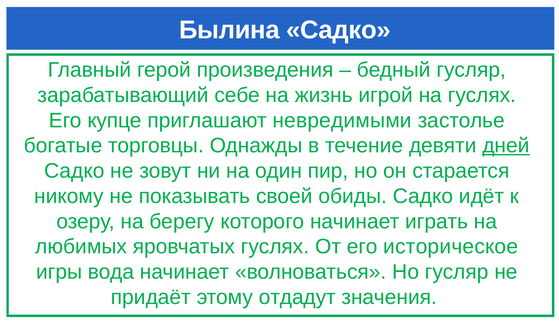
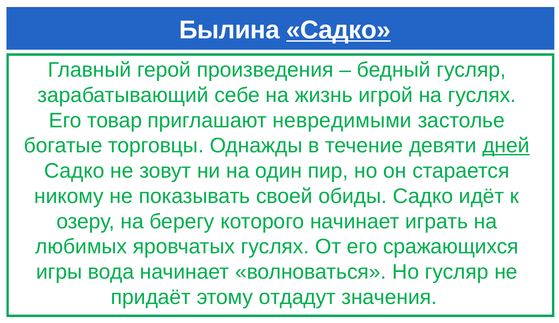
Садко underline: none -> present (339, 30)
купце: купце -> товар (115, 120)
историческое: историческое -> сражающихся (451, 246)
